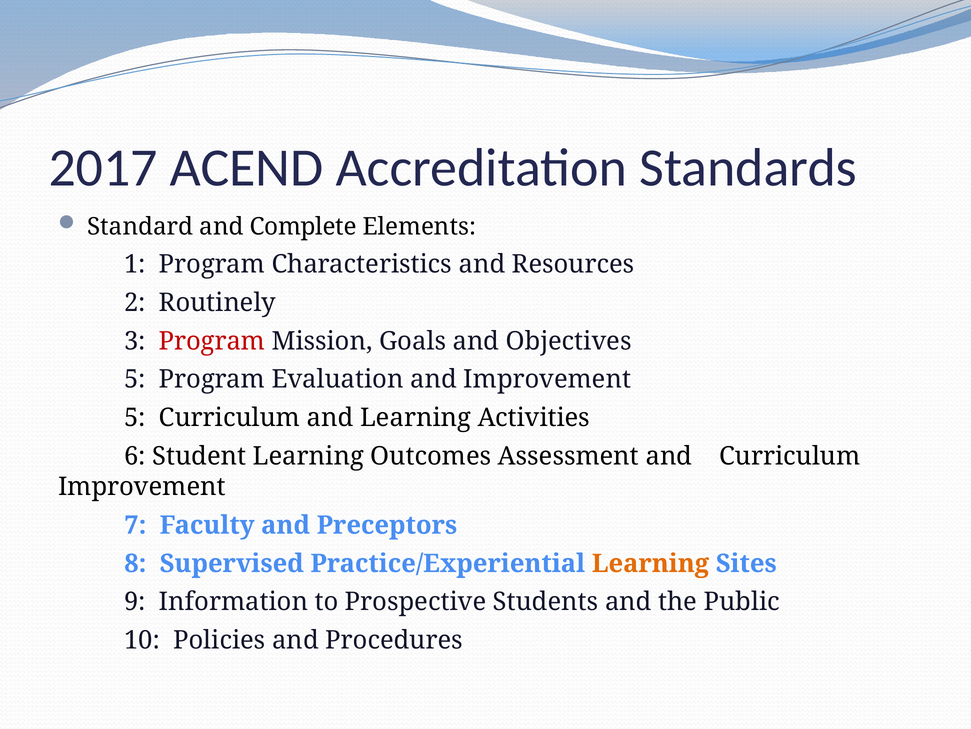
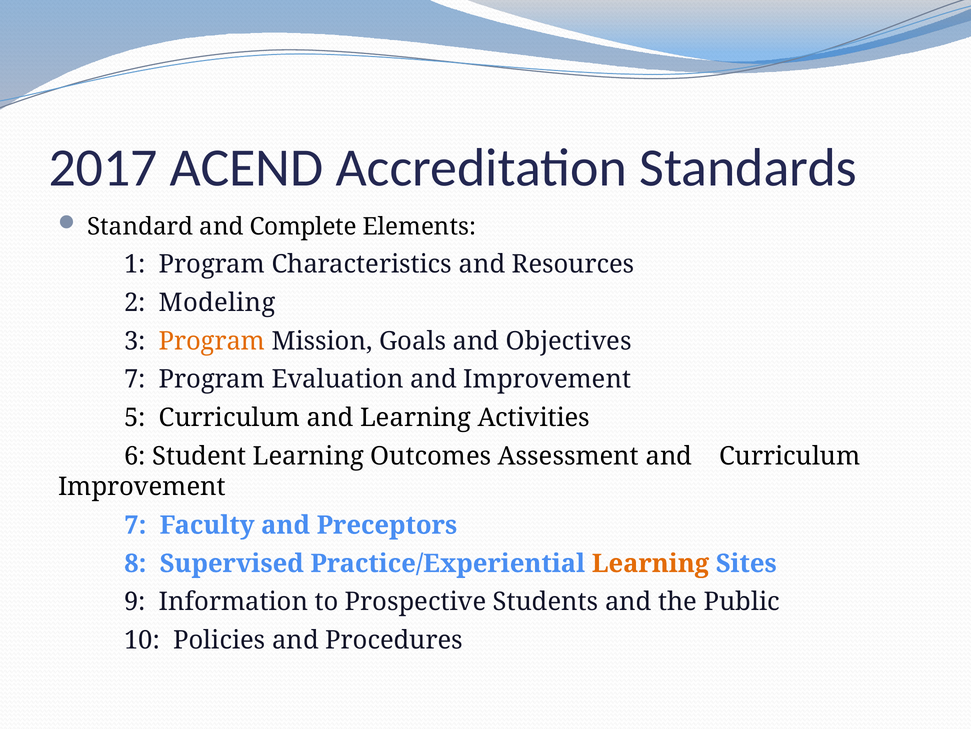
Routinely: Routinely -> Modeling (217, 302)
Program colour: red -> orange (212, 341)
5: 5 -> 7 (135, 379)
